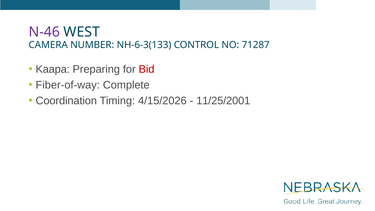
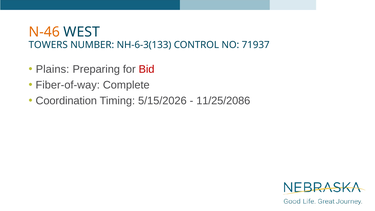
N-46 colour: purple -> orange (44, 32)
CAMERA: CAMERA -> TOWERS (48, 45)
71287: 71287 -> 71937 (256, 45)
Kaapa: Kaapa -> Plains (53, 69)
4/15/2026: 4/15/2026 -> 5/15/2026 (162, 101)
11/25/2001: 11/25/2001 -> 11/25/2086 (223, 101)
